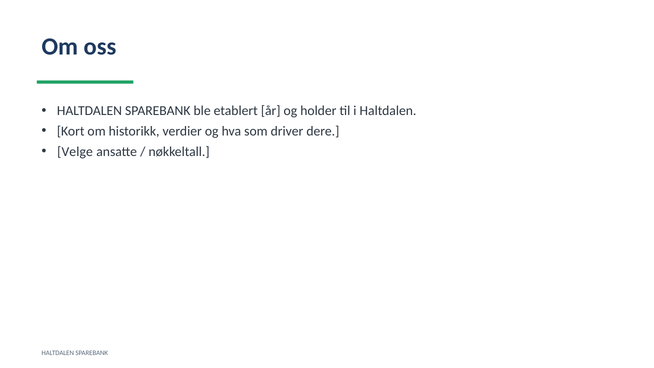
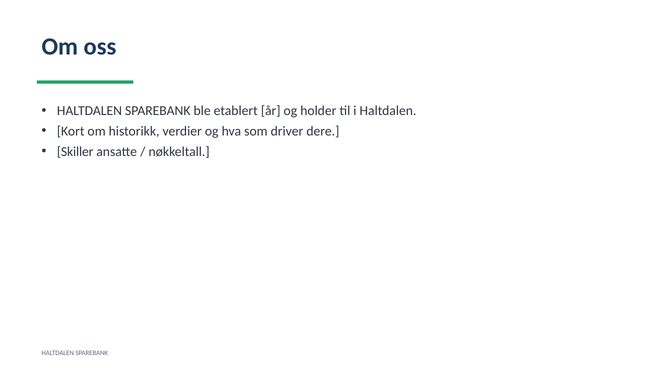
Velge: Velge -> Skiller (75, 152)
